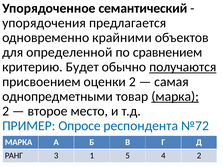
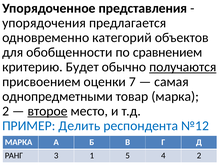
семантический: семантический -> представления (143, 8)
крайними: крайними -> категорий (122, 38)
определенной: определенной -> обобщенности (69, 52)
оценки 2: 2 -> 7 (132, 82)
марка underline: present -> none (175, 97)
второе underline: none -> present (48, 111)
Опросе: Опросе -> Делить (79, 126)
№72: №72 -> №12 (195, 126)
